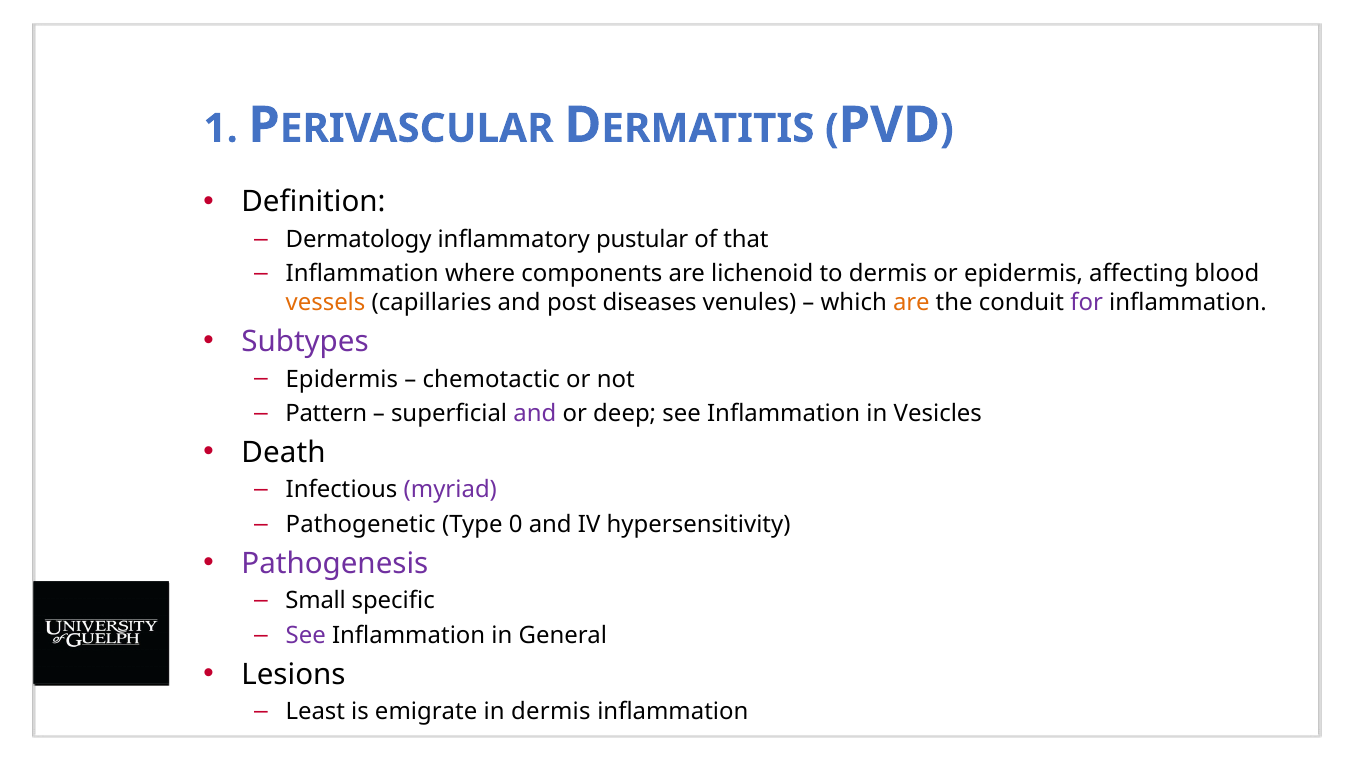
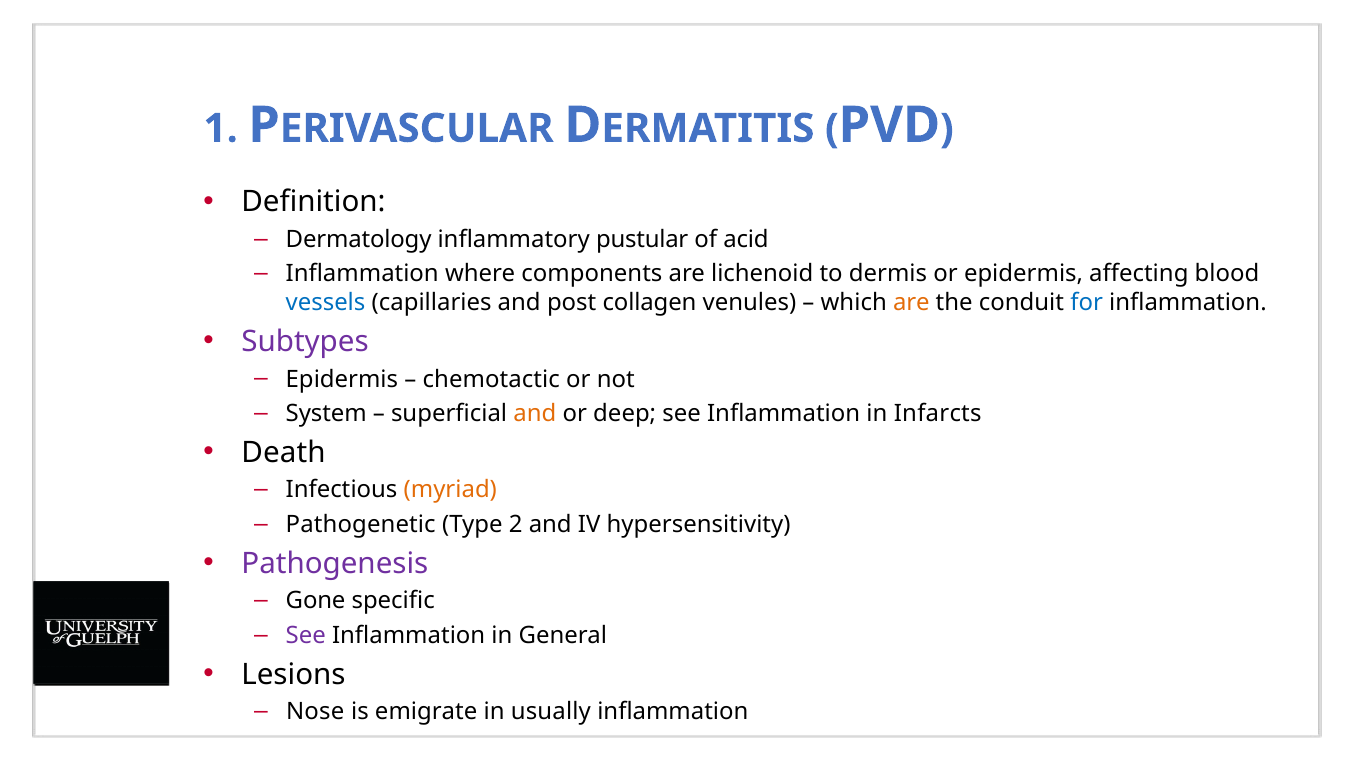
that: that -> acid (746, 240)
vessels colour: orange -> blue (326, 303)
diseases: diseases -> collagen (650, 303)
for colour: purple -> blue (1087, 303)
Pattern: Pattern -> System (326, 413)
and colour: purple -> orange (535, 413)
Vesicles: Vesicles -> Infarcts (938, 413)
myriad colour: purple -> orange (450, 490)
0: 0 -> 2 (516, 524)
Small: Small -> Gone (316, 601)
Least: Least -> Nose (315, 712)
in dermis: dermis -> usually (551, 712)
